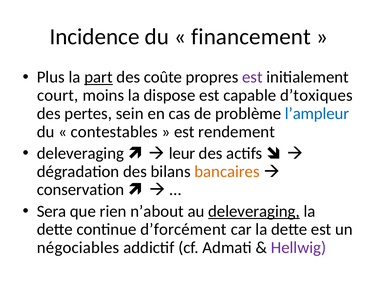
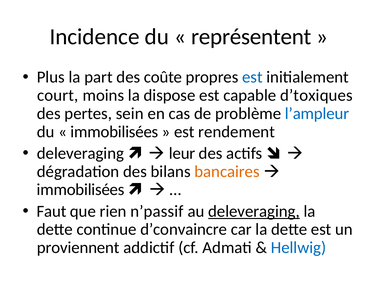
financement: financement -> représentent (251, 37)
part underline: present -> none (98, 77)
est colour: purple -> blue (252, 77)
contestables: contestables -> immobilisées (114, 131)
conservation: conservation -> immobilisées (81, 189)
Sera: Sera -> Faut (52, 211)
n’about: n’about -> n’passif (157, 211)
d’forcément: d’forcément -> d’convaincre (184, 229)
négociables: négociables -> proviennent (78, 247)
Hellwig colour: purple -> blue (298, 247)
